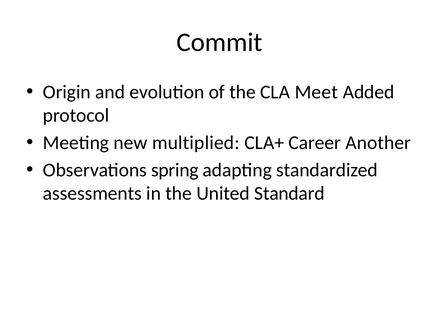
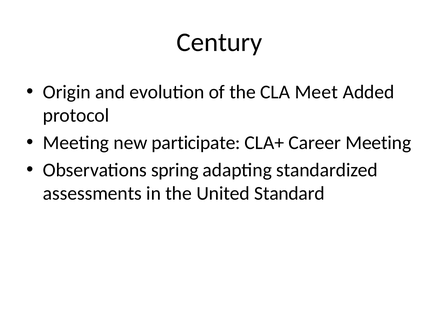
Commit: Commit -> Century (219, 42)
multiplied: multiplied -> participate (196, 143)
Career Another: Another -> Meeting (378, 143)
